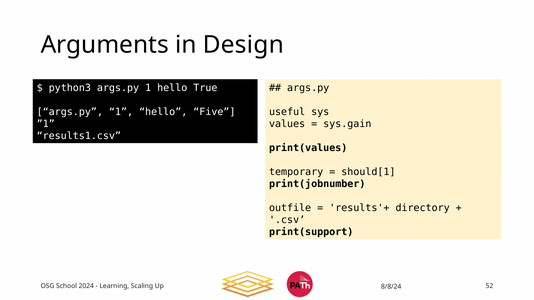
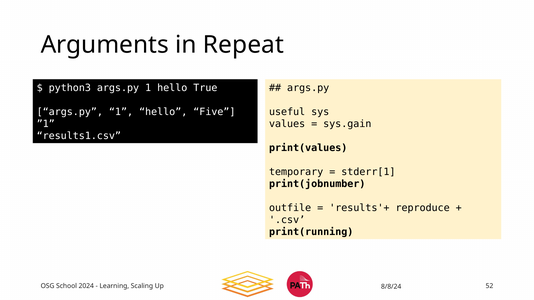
Design: Design -> Repeat (243, 45)
should[1: should[1 -> stderr[1 (368, 172)
directory: directory -> reproduce (423, 208)
print(support: print(support -> print(running (311, 232)
